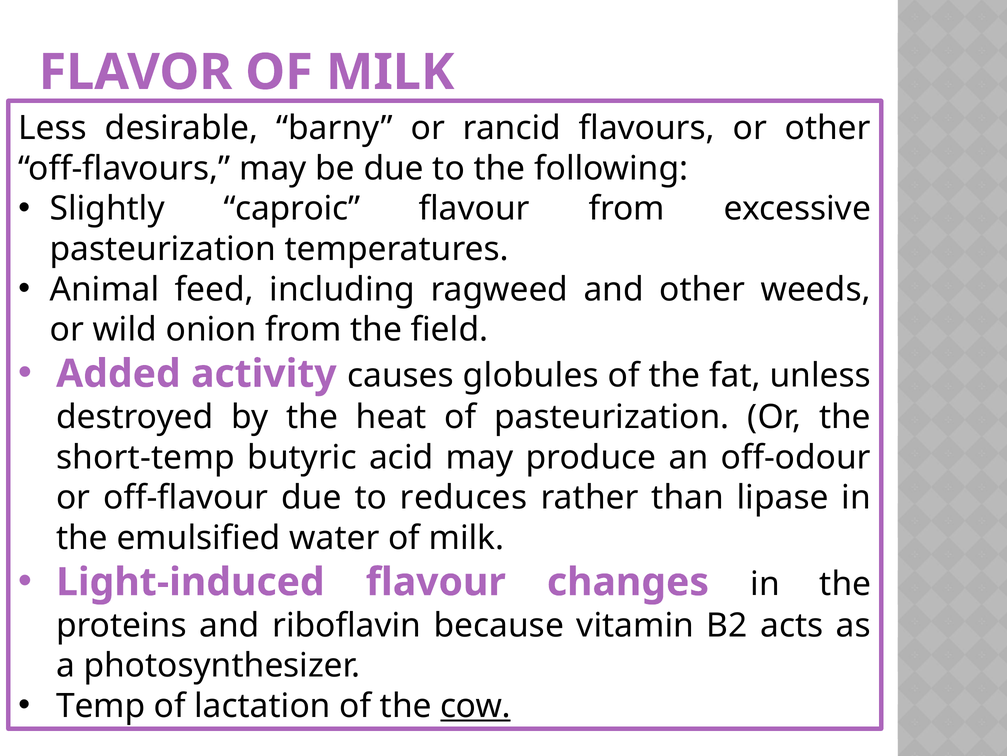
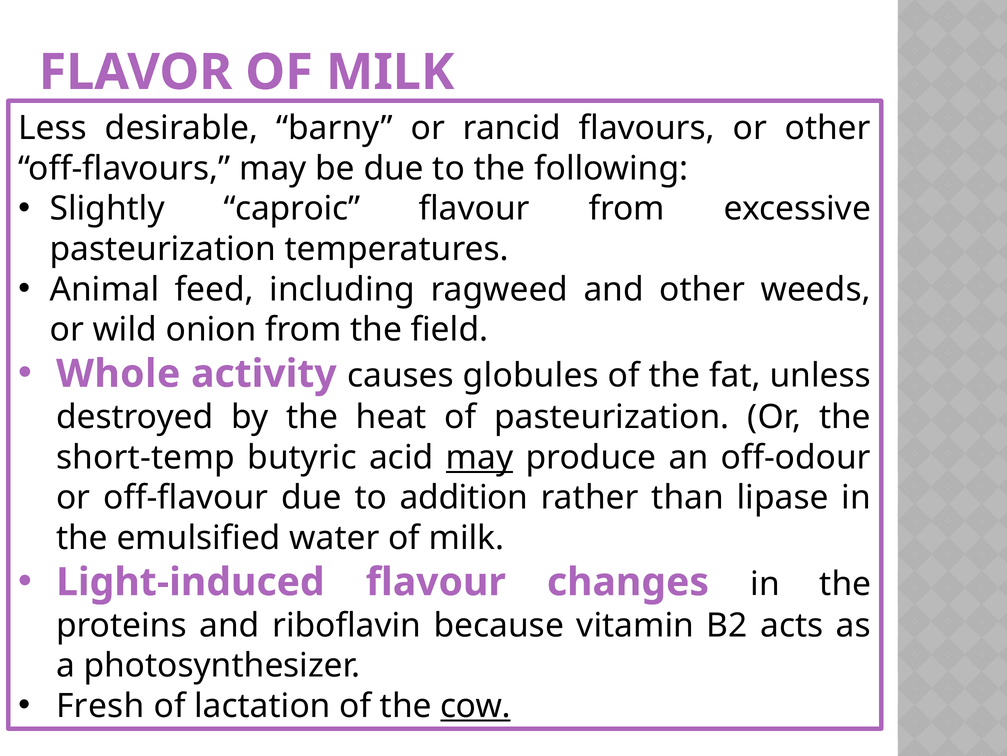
Added: Added -> Whole (118, 374)
may underline: none -> present (480, 457)
reduces: reduces -> addition (464, 497)
Temp: Temp -> Fresh (100, 706)
